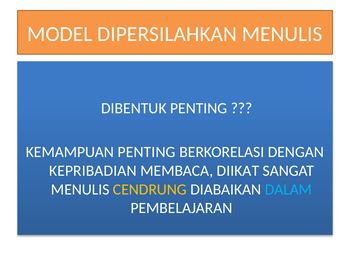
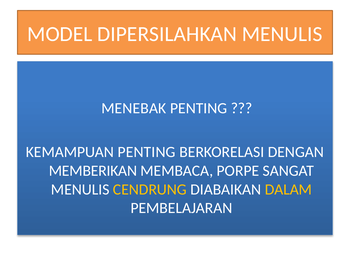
DIBENTUK: DIBENTUK -> MENEBAK (134, 108)
KEPRIBADIAN: KEPRIBADIAN -> MEMBERIKAN (93, 170)
DIIKAT: DIIKAT -> PORPE (238, 170)
DALAM colour: light blue -> yellow (288, 189)
